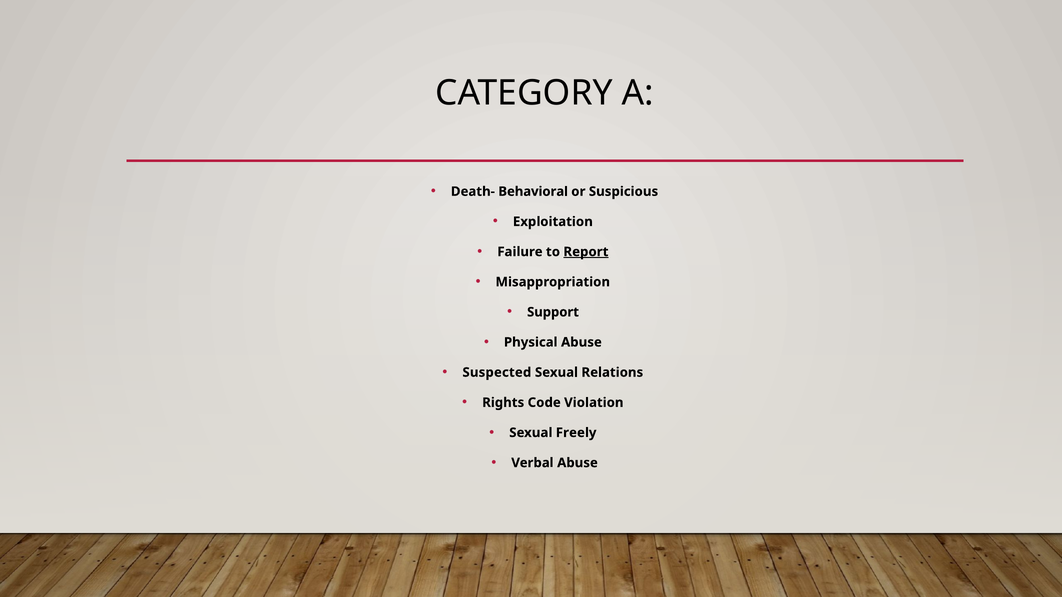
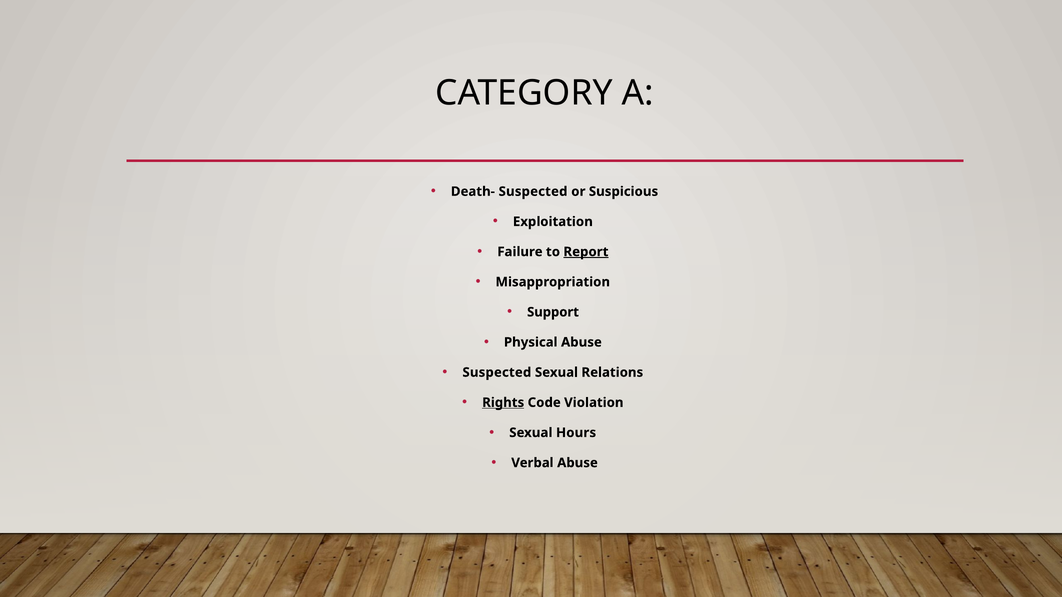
Death- Behavioral: Behavioral -> Suspected (533, 192)
Rights underline: none -> present (503, 403)
Freely: Freely -> Hours (576, 433)
